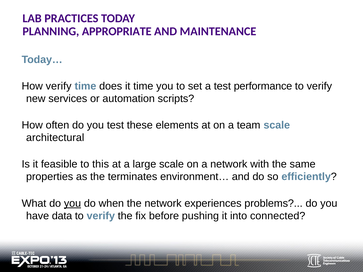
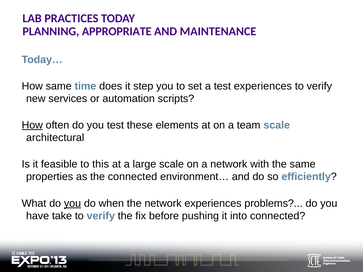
How verify: verify -> same (59, 86)
it time: time -> step (143, 86)
test performance: performance -> experiences (263, 86)
How underline: none -> present (32, 125)
the terminates: terminates -> connected (132, 177)
data: data -> take (62, 216)
